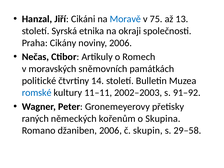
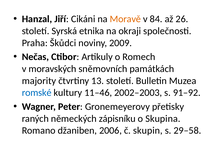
Moravě colour: blue -> orange (125, 19)
75: 75 -> 84 (156, 19)
13: 13 -> 26 (182, 19)
Cikány: Cikány -> Škůdci (63, 43)
noviny 2006: 2006 -> 2009 (121, 43)
politické: politické -> majority (39, 81)
14: 14 -> 13 (98, 81)
11–11: 11–11 -> 11–46 (98, 93)
kořenům: kořenům -> zápisníku (117, 119)
